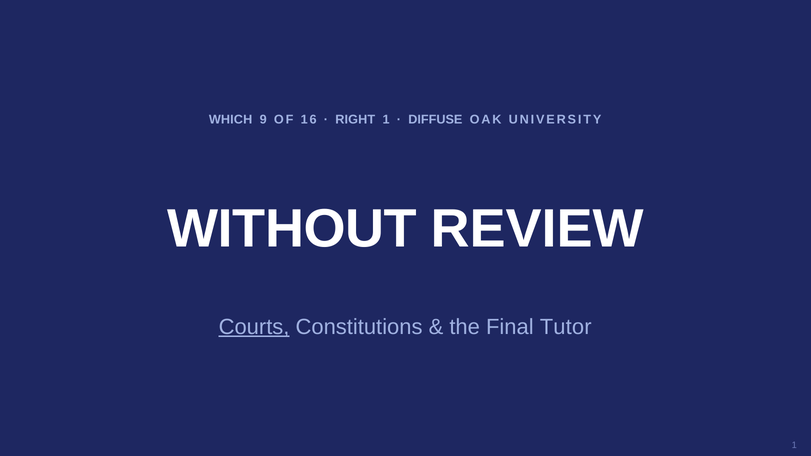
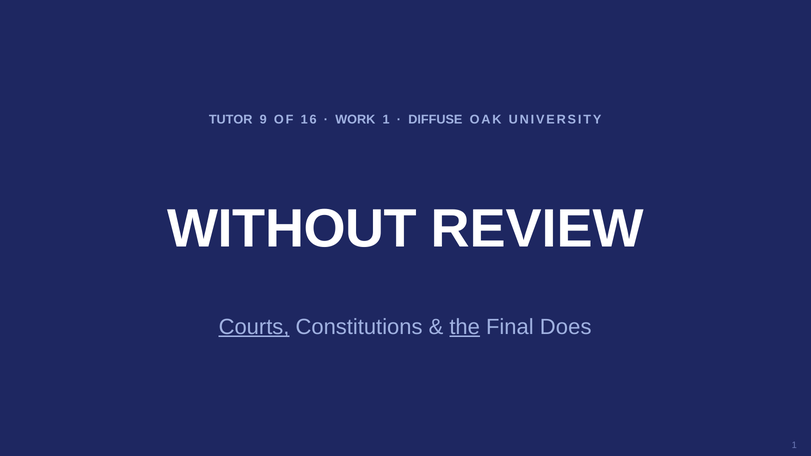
WHICH: WHICH -> TUTOR (231, 119)
RIGHT: RIGHT -> WORK (355, 119)
the underline: none -> present (465, 327)
Tutor: Tutor -> Does (566, 327)
